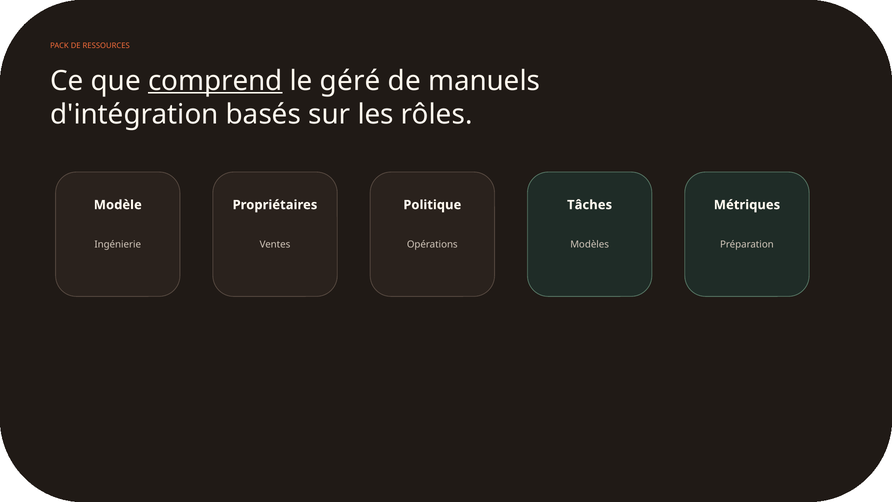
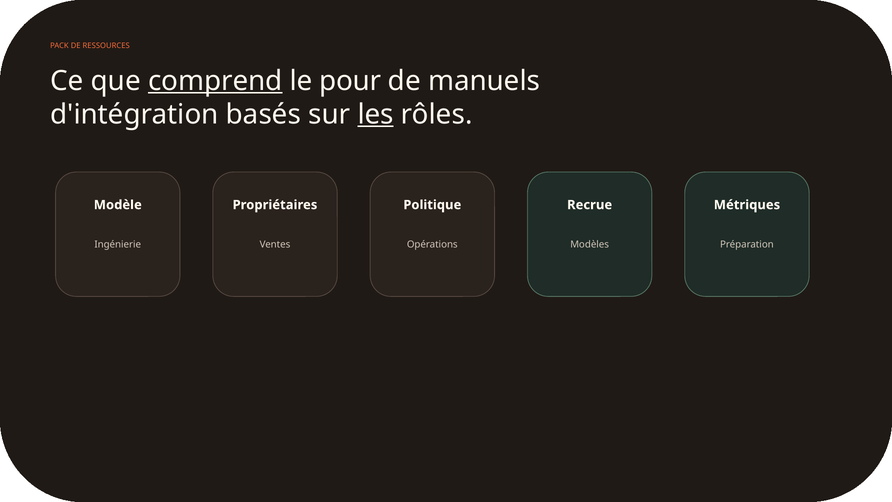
géré: géré -> pour (350, 81)
les underline: none -> present (376, 114)
Tâches: Tâches -> Recrue (590, 205)
